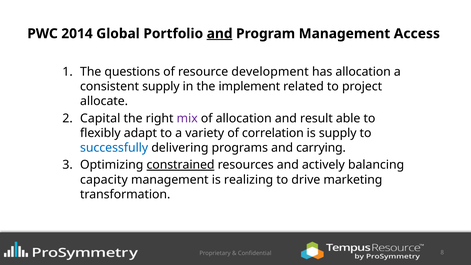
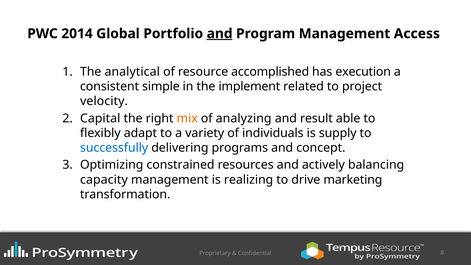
questions: questions -> analytical (132, 72)
development: development -> accomplished (270, 72)
has allocation: allocation -> execution (363, 72)
consistent supply: supply -> simple (161, 86)
allocate: allocate -> velocity (104, 101)
mix colour: purple -> orange (187, 118)
of allocation: allocation -> analyzing (244, 118)
correlation: correlation -> individuals (273, 133)
carrying: carrying -> concept (321, 148)
constrained underline: present -> none (181, 165)
